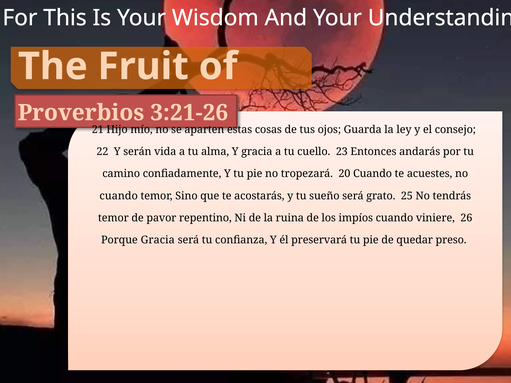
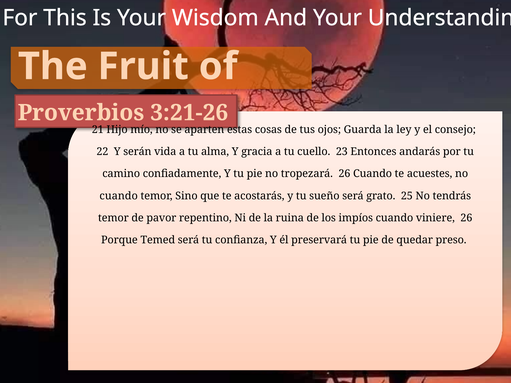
tropezará 20: 20 -> 26 (344, 174)
Porque Gracia: Gracia -> Temed (158, 240)
